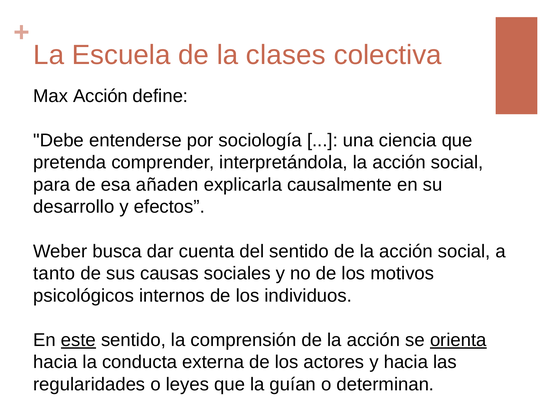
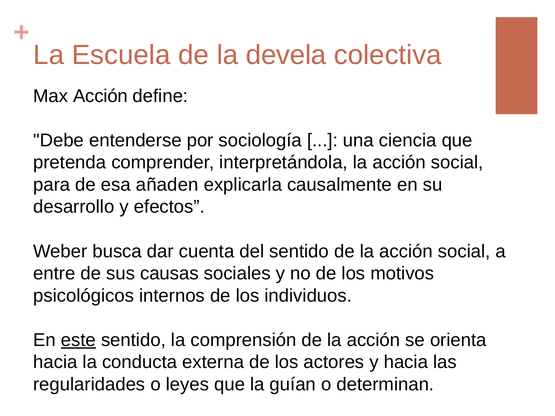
clases: clases -> devela (286, 55)
tanto: tanto -> entre (54, 274)
orienta underline: present -> none (458, 340)
